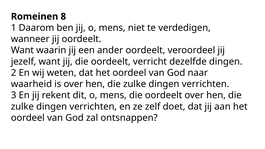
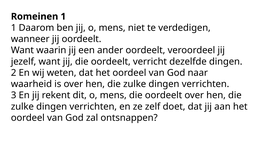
Romeinen 8: 8 -> 1 (63, 17)
